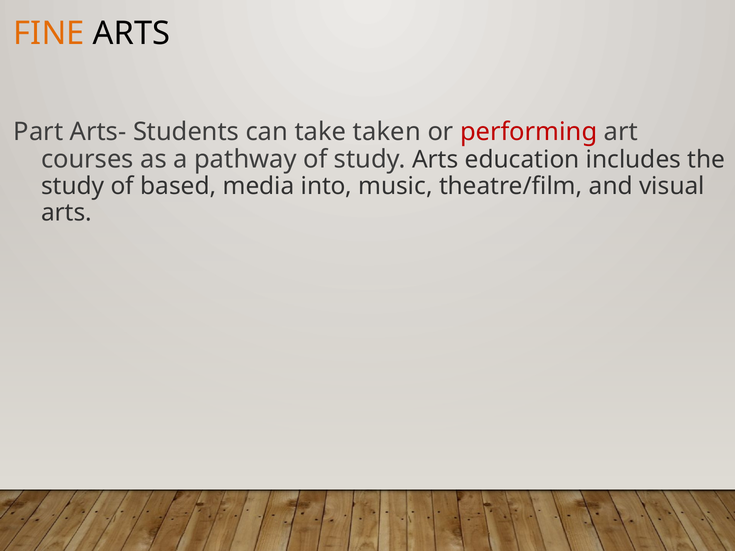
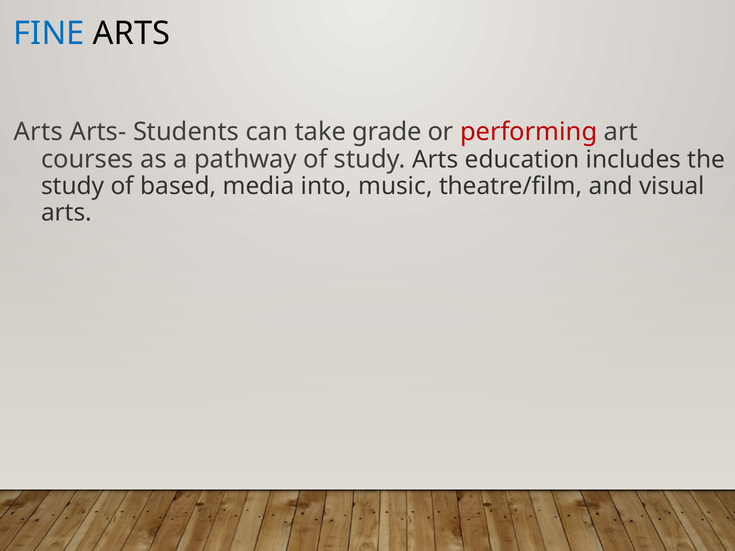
FINE colour: orange -> blue (49, 33)
Part: Part -> Arts (38, 132)
taken: taken -> grade (387, 132)
